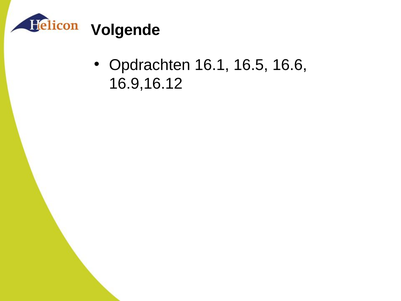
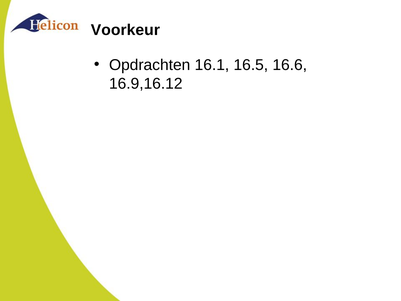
Volgende: Volgende -> Voorkeur (125, 30)
